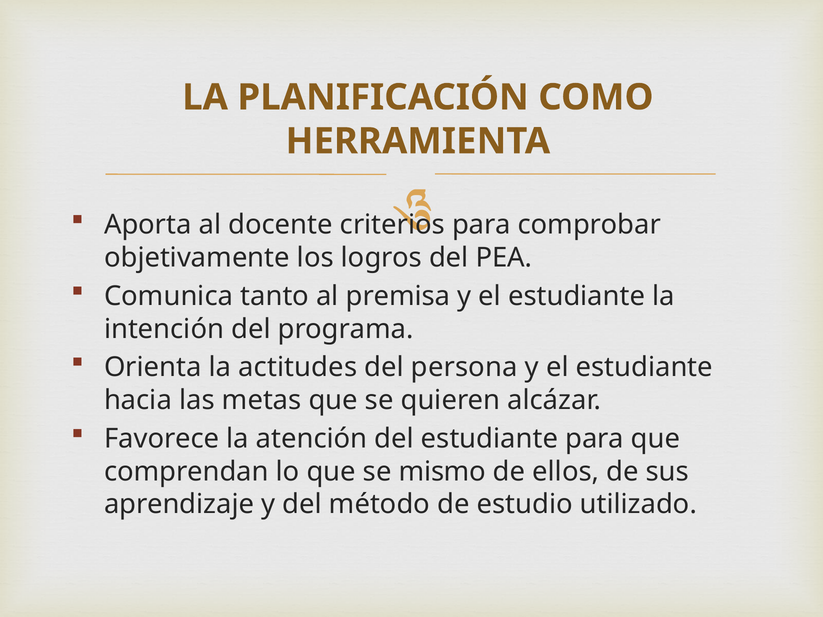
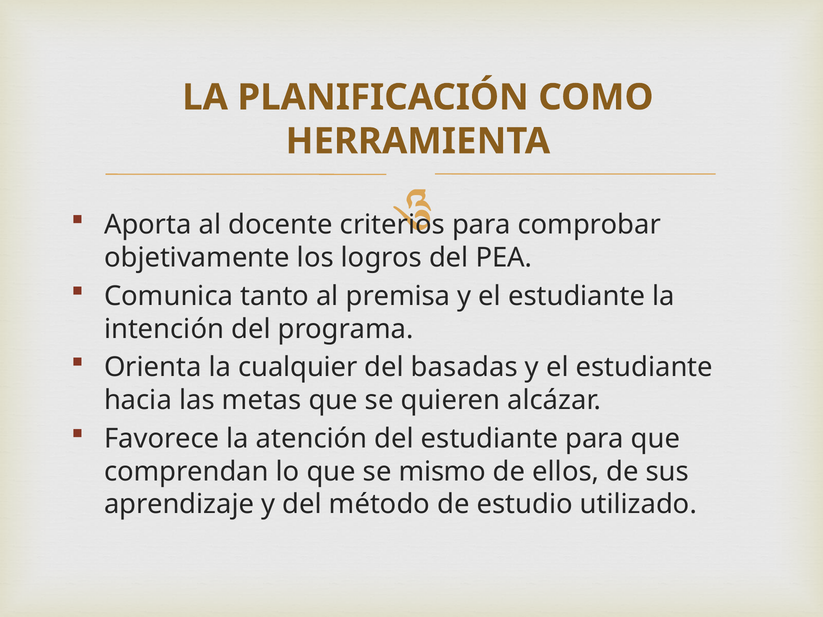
actitudes: actitudes -> cualquier (298, 367)
persona: persona -> basadas (464, 367)
